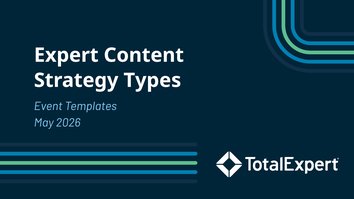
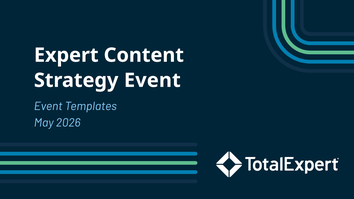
Strategy Types: Types -> Event (152, 80)
